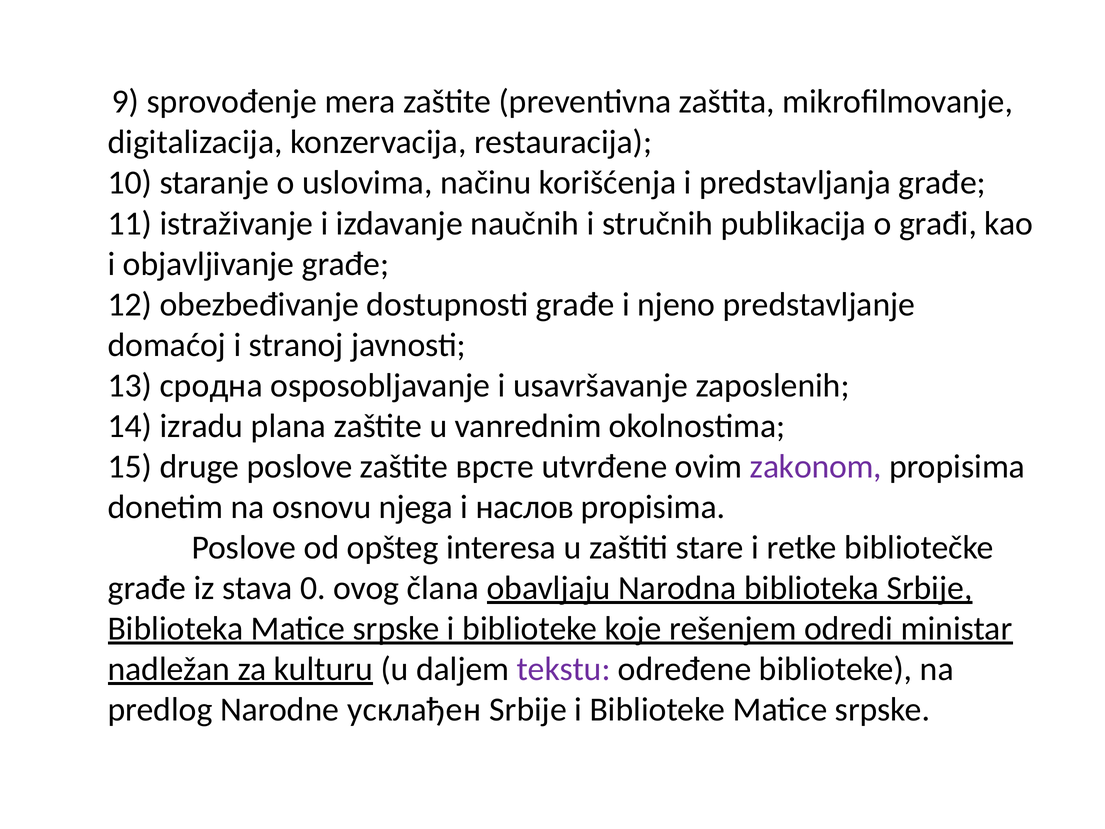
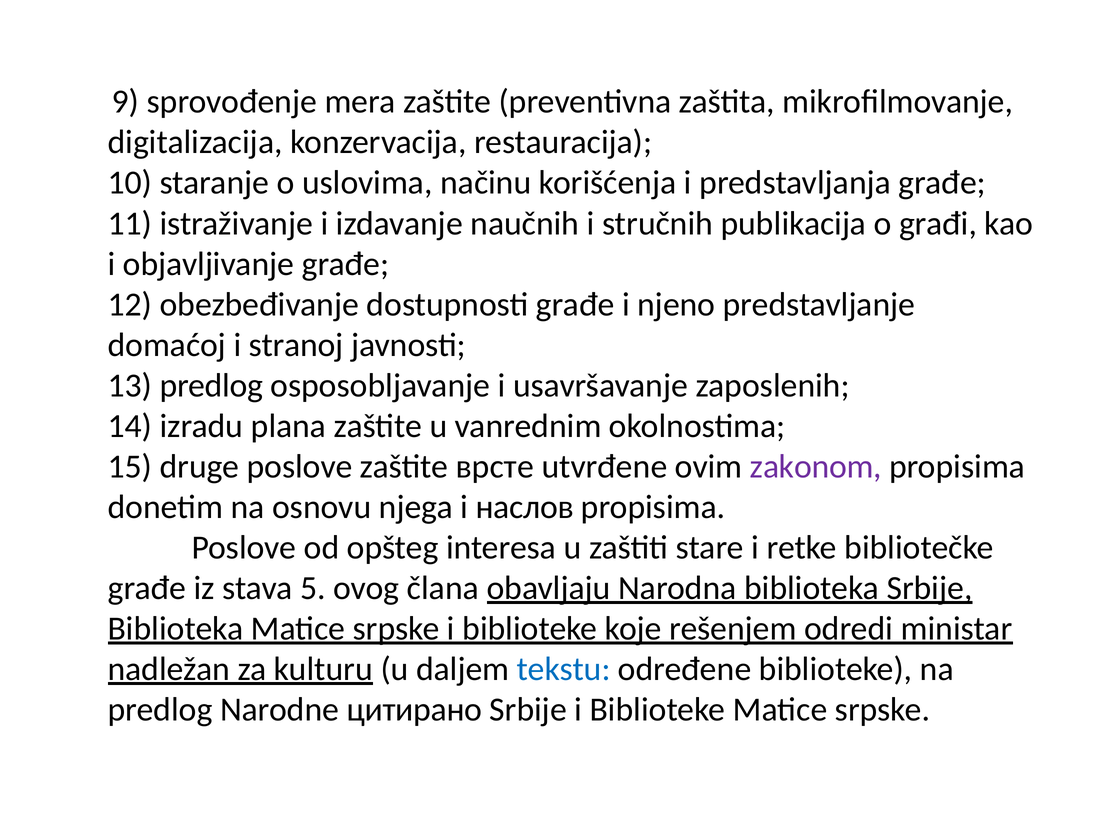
13 сродна: сродна -> predlog (211, 385)
0: 0 -> 5 (313, 588)
tekstu colour: purple -> blue (564, 669)
усклађен: усклађен -> цитирано (414, 709)
